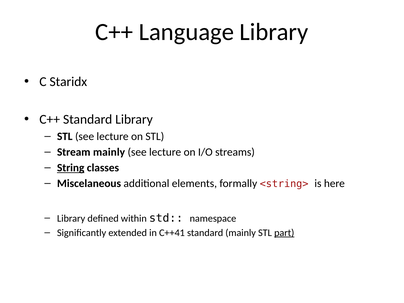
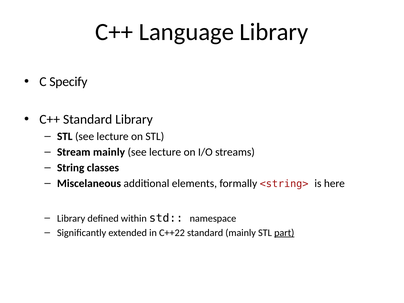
Staridx: Staridx -> Specify (68, 82)
String underline: present -> none (71, 168)
C++41: C++41 -> C++22 (172, 233)
